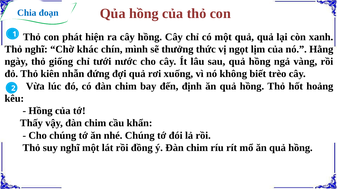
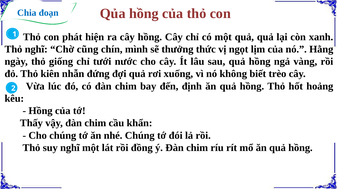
khác: khác -> cũng (88, 49)
